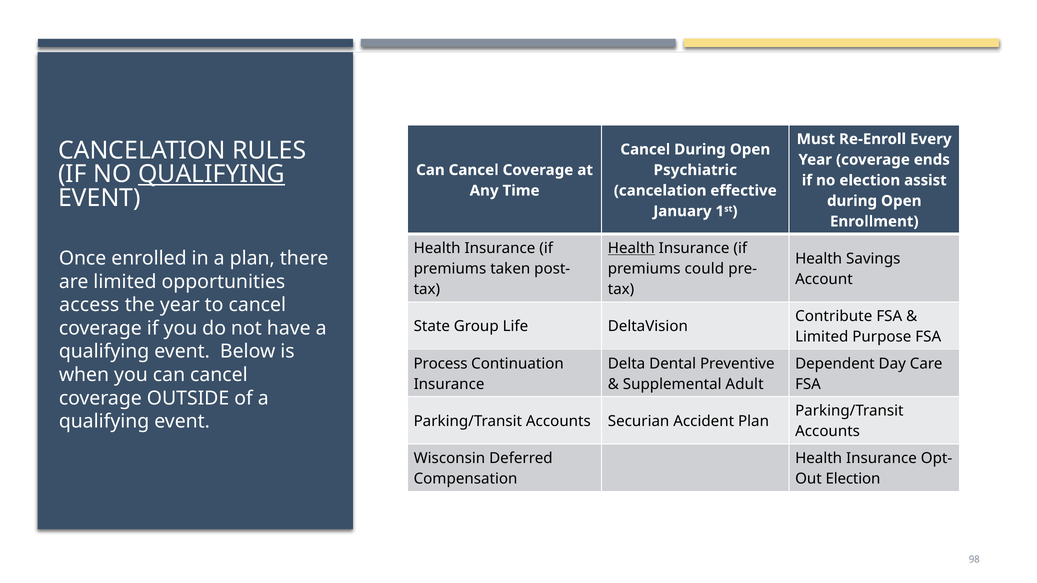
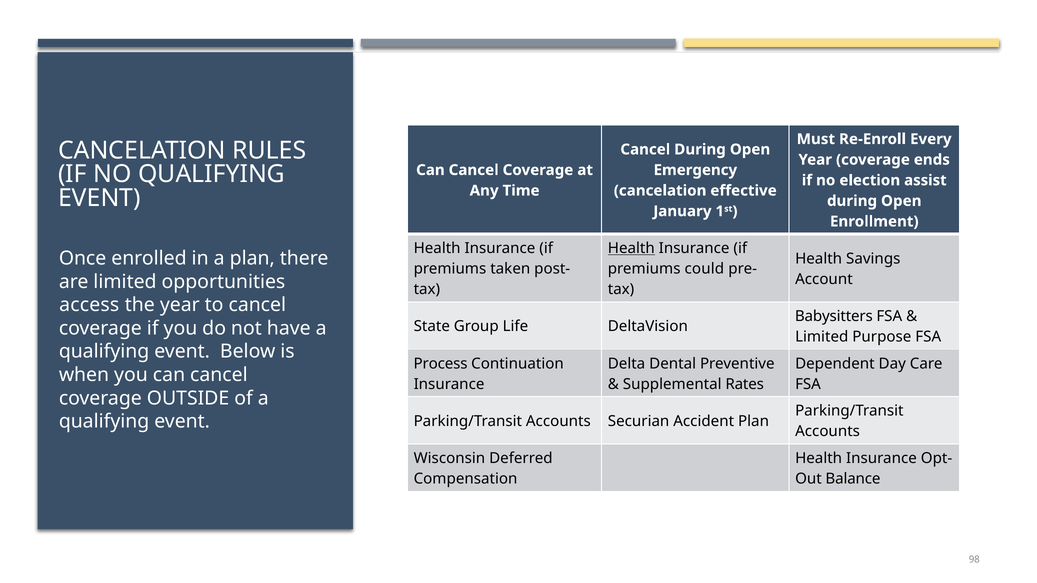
QUALIFYING underline: present -> none (212, 174)
Psychiatric: Psychiatric -> Emergency (695, 170)
Contribute: Contribute -> Babysitters (834, 316)
Adult: Adult -> Rates (745, 384)
Election: Election -> Balance (853, 479)
